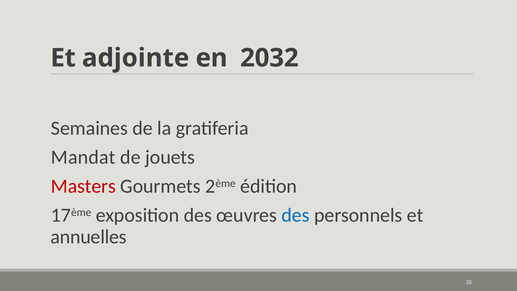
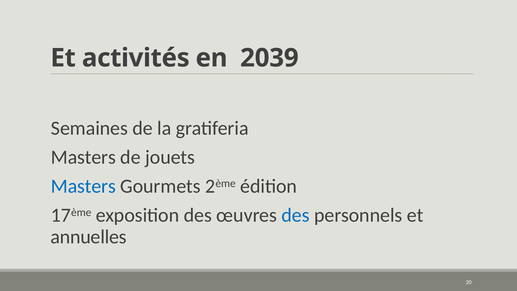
adjointe: adjointe -> activités (136, 58)
2032: 2032 -> 2039 (269, 58)
Mandat: Mandat -> Masters (83, 157)
Masters colour: red -> blue (83, 186)
